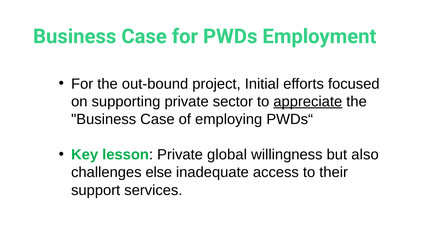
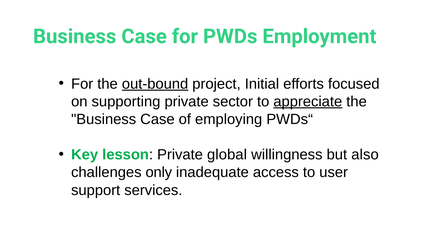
out-bound underline: none -> present (155, 84)
else: else -> only (159, 172)
their: their -> user (334, 172)
